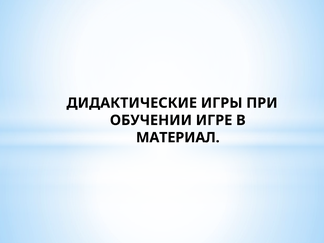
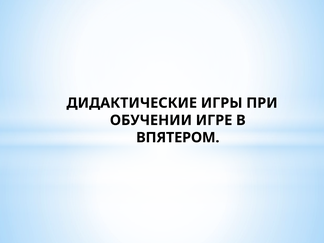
МАТЕРИАЛ: МАТЕРИАЛ -> ВПЯТЕРОМ (178, 138)
